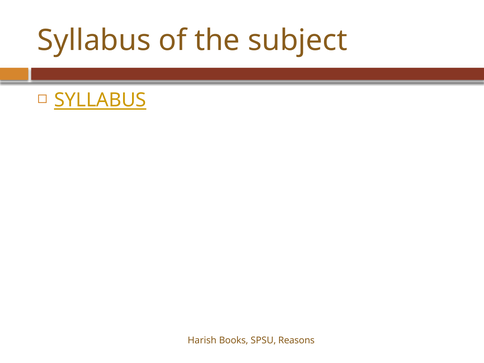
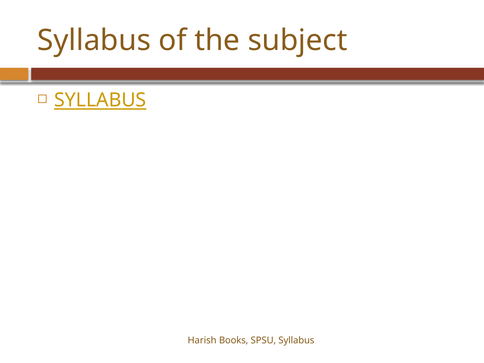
SPSU Reasons: Reasons -> Syllabus (296, 340)
